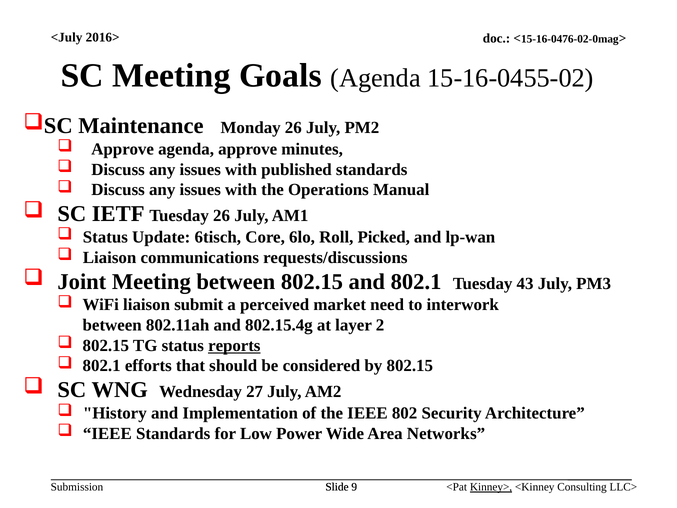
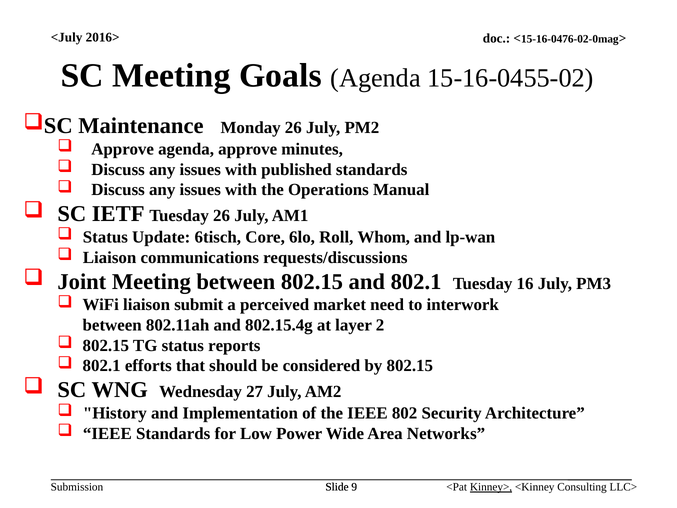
Picked: Picked -> Whom (384, 237)
43: 43 -> 16 (525, 283)
reports underline: present -> none (234, 345)
